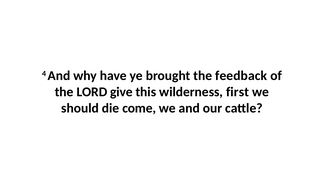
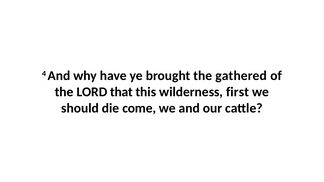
feedback: feedback -> gathered (241, 76)
give: give -> that (121, 92)
